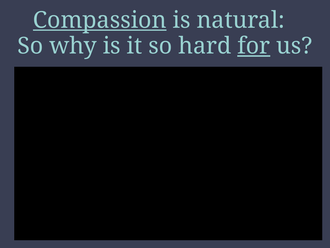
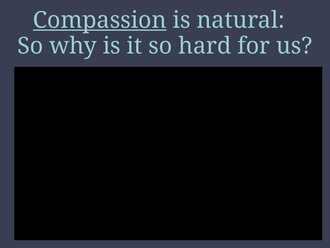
for underline: present -> none (254, 46)
